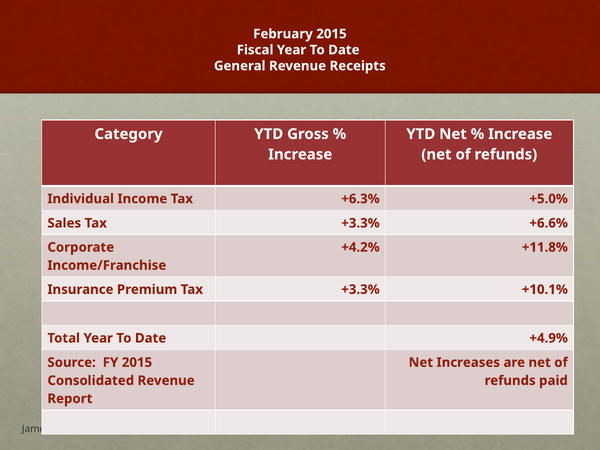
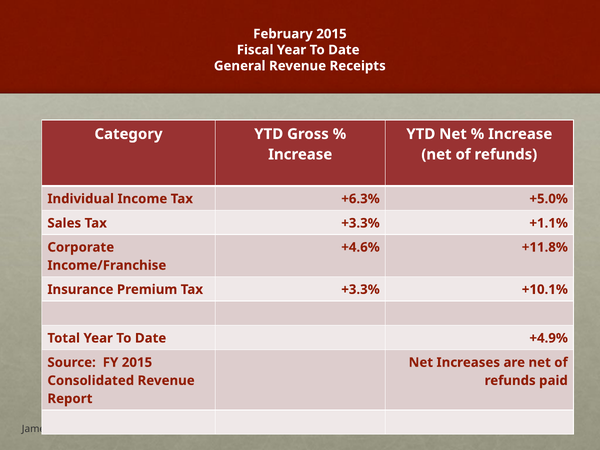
+6.6%: +6.6% -> +1.1% (549, 223)
+4.2%: +4.2% -> +4.6% (361, 247)
